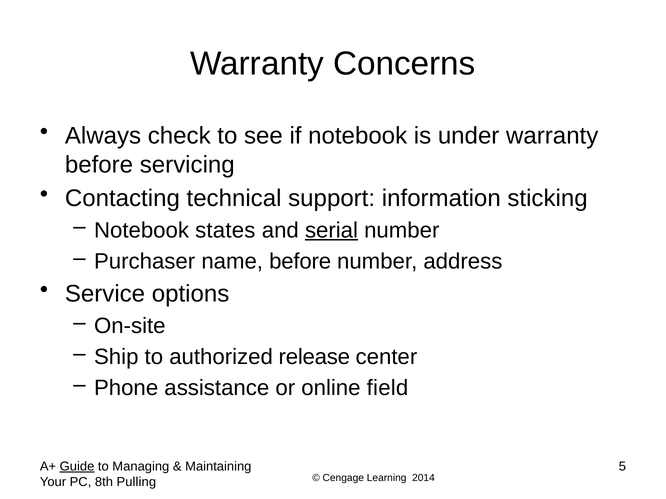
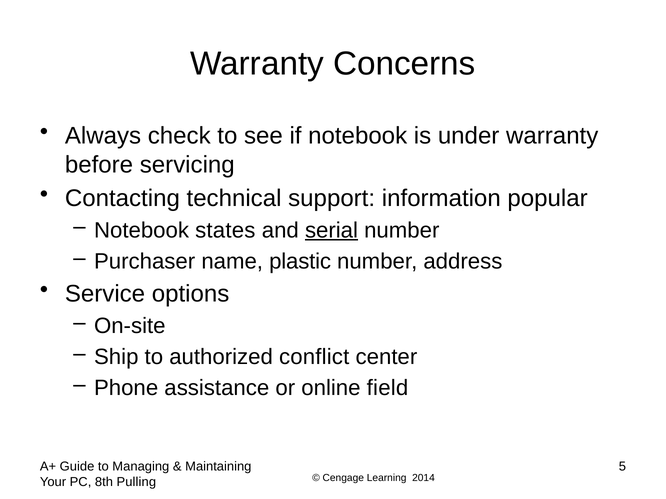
sticking: sticking -> popular (548, 198)
name before: before -> plastic (300, 262)
release: release -> conflict (314, 357)
Guide underline: present -> none (77, 467)
